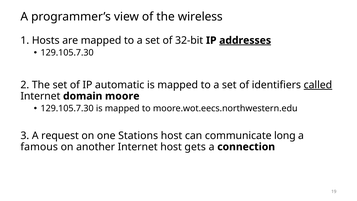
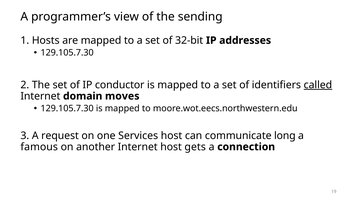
wireless: wireless -> sending (200, 17)
addresses underline: present -> none (245, 40)
automatic: automatic -> conductor (120, 85)
moore: moore -> moves (122, 96)
Stations: Stations -> Services (138, 135)
